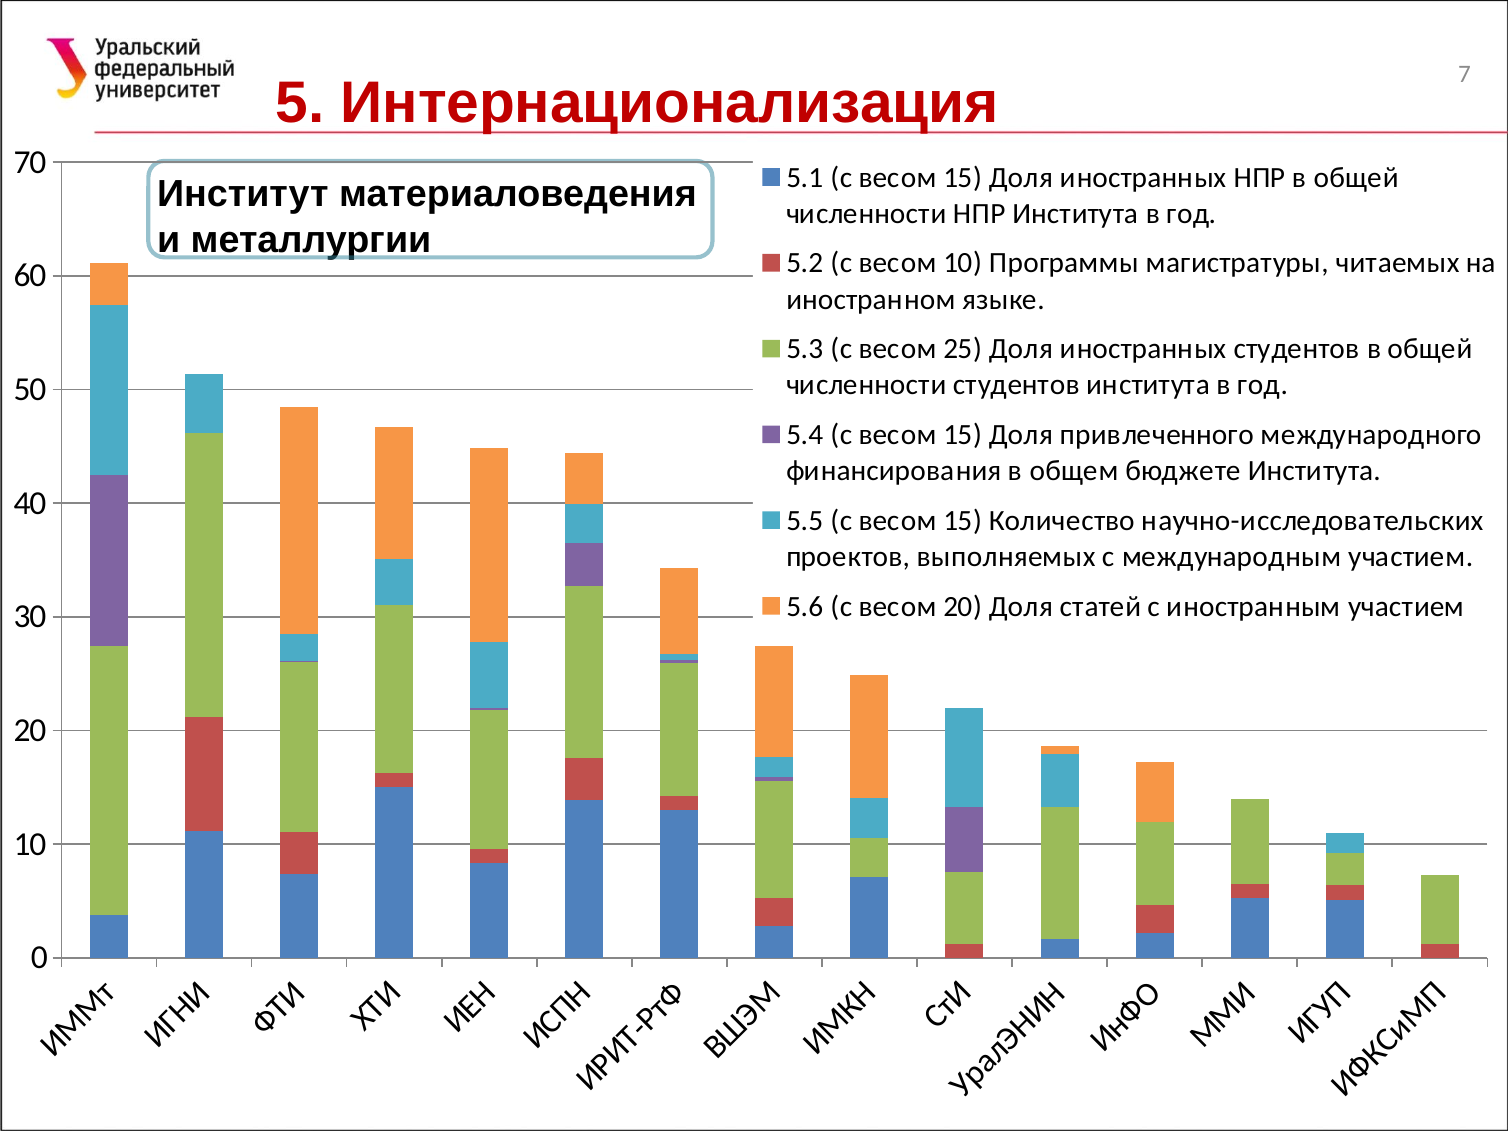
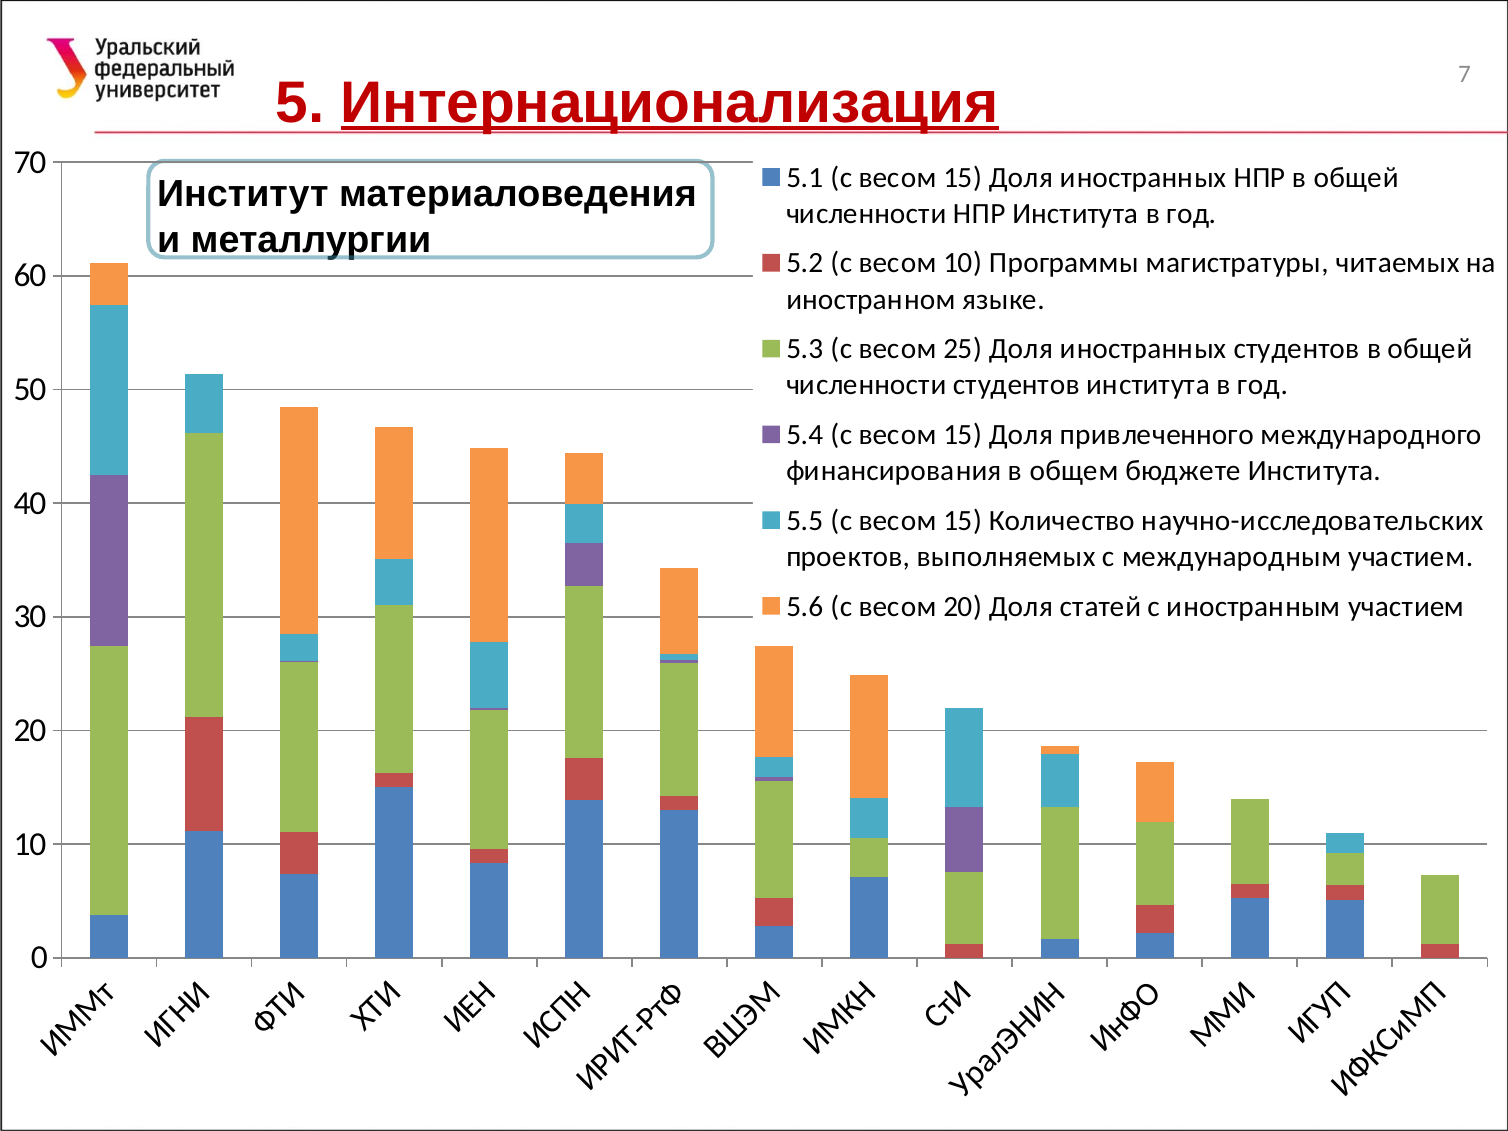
Интернационализация underline: none -> present (670, 103)
